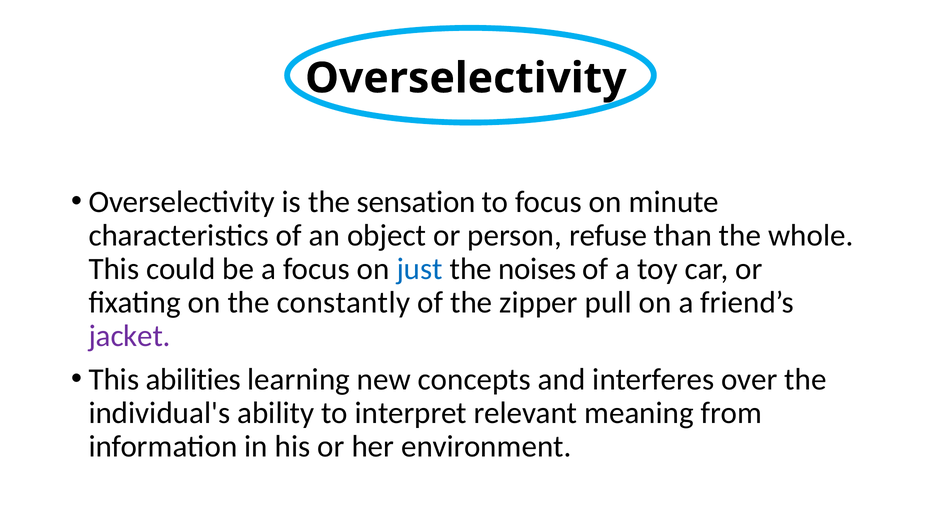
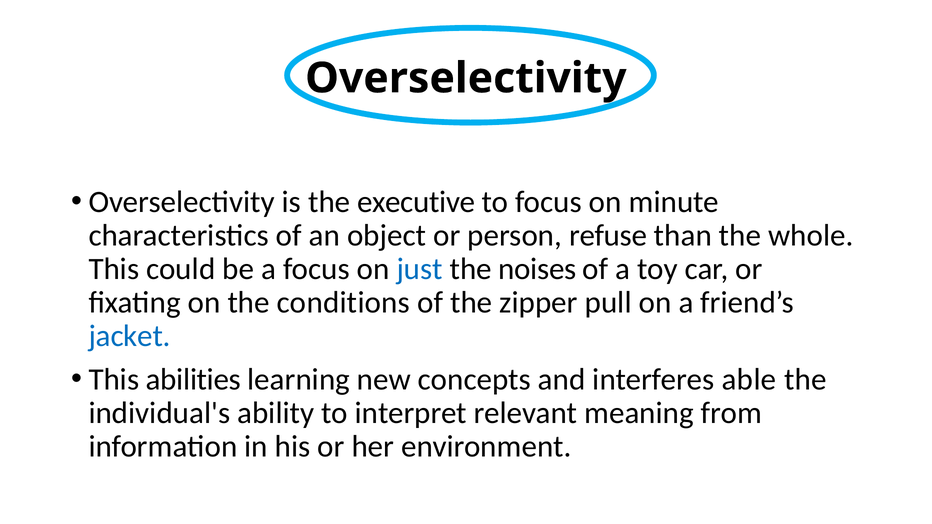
sensation: sensation -> executive (416, 202)
constantly: constantly -> conditions (343, 303)
jacket colour: purple -> blue (130, 336)
over: over -> able (749, 380)
